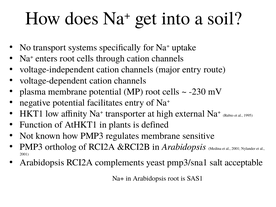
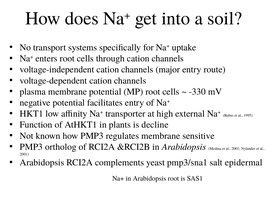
-230: -230 -> -330 (197, 92)
defined: defined -> decline (155, 125)
acceptable: acceptable -> epidermal (244, 162)
